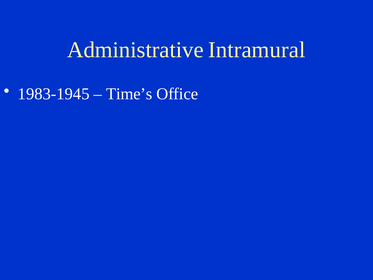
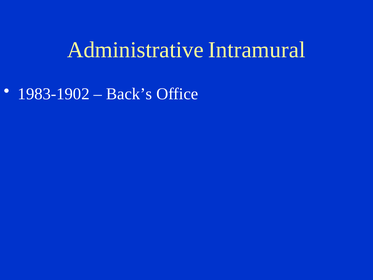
1983-1945: 1983-1945 -> 1983-1902 (54, 94)
Time’s: Time’s -> Back’s (129, 94)
